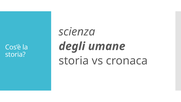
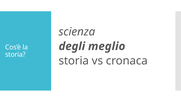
umane: umane -> meglio (107, 46)
